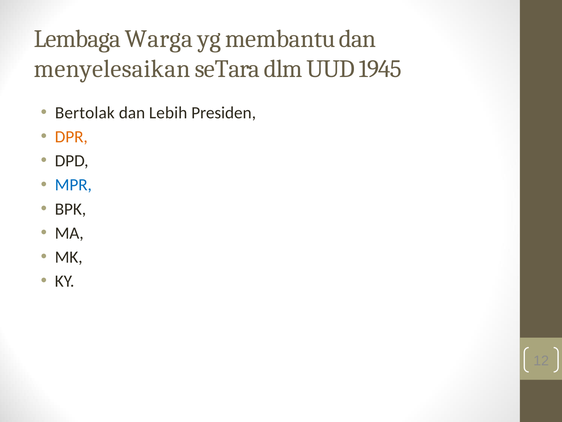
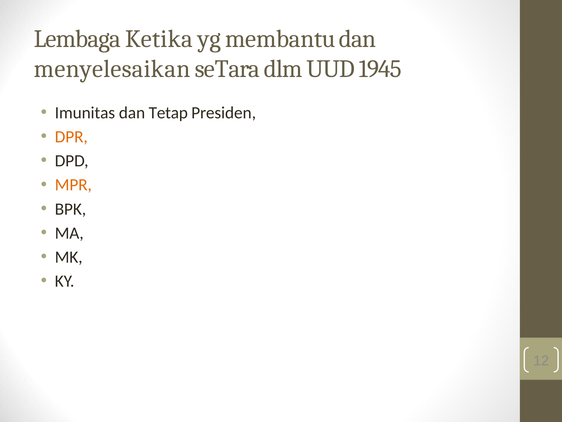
Warga: Warga -> Ketika (159, 39)
Bertolak: Bertolak -> Imunitas (85, 113)
Lebih: Lebih -> Tetap (168, 113)
MPR colour: blue -> orange (73, 185)
